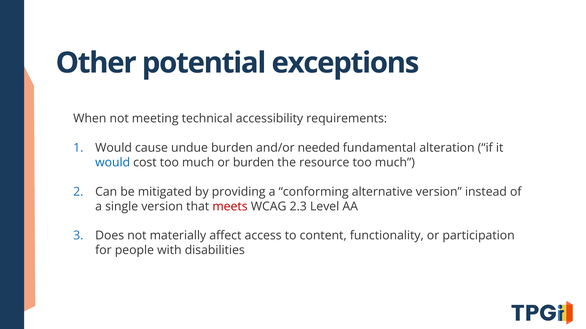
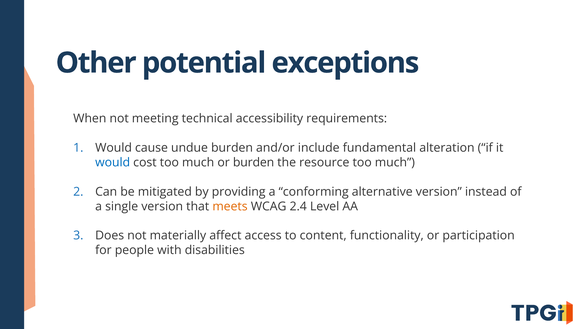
needed: needed -> include (319, 148)
meets colour: red -> orange (230, 207)
2.3: 2.3 -> 2.4 (298, 207)
